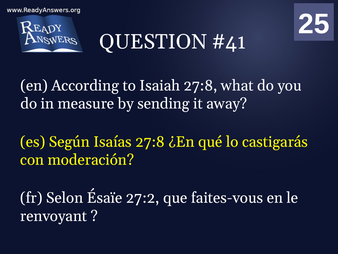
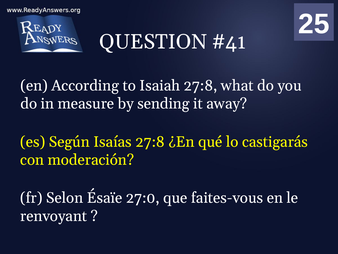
27:2: 27:2 -> 27:0 (143, 198)
